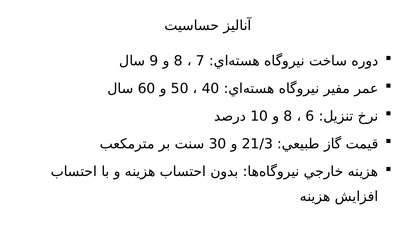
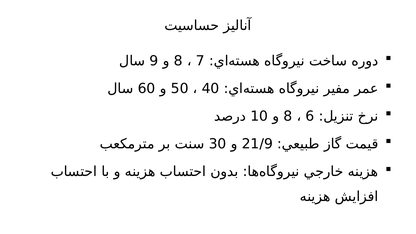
21/3: 21/3 -> 21/9 (257, 144)
